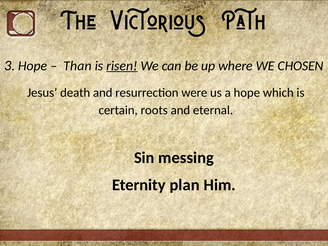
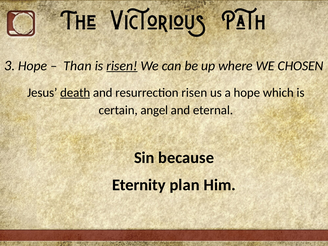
death underline: none -> present (75, 93)
resurrection were: were -> risen (194, 93)
roots: roots -> angel (154, 110)
messing: messing -> because (186, 158)
